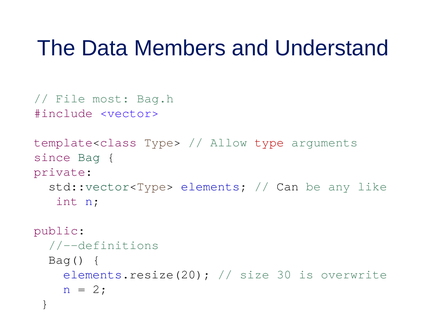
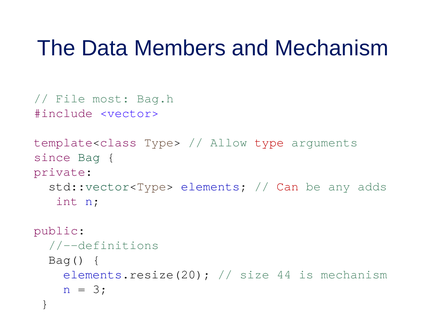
and Understand: Understand -> Mechanism (332, 48)
Can colour: black -> red (288, 187)
like: like -> adds (372, 187)
30: 30 -> 44 (284, 275)
is overwrite: overwrite -> mechanism (354, 275)
2: 2 -> 3 (100, 290)
